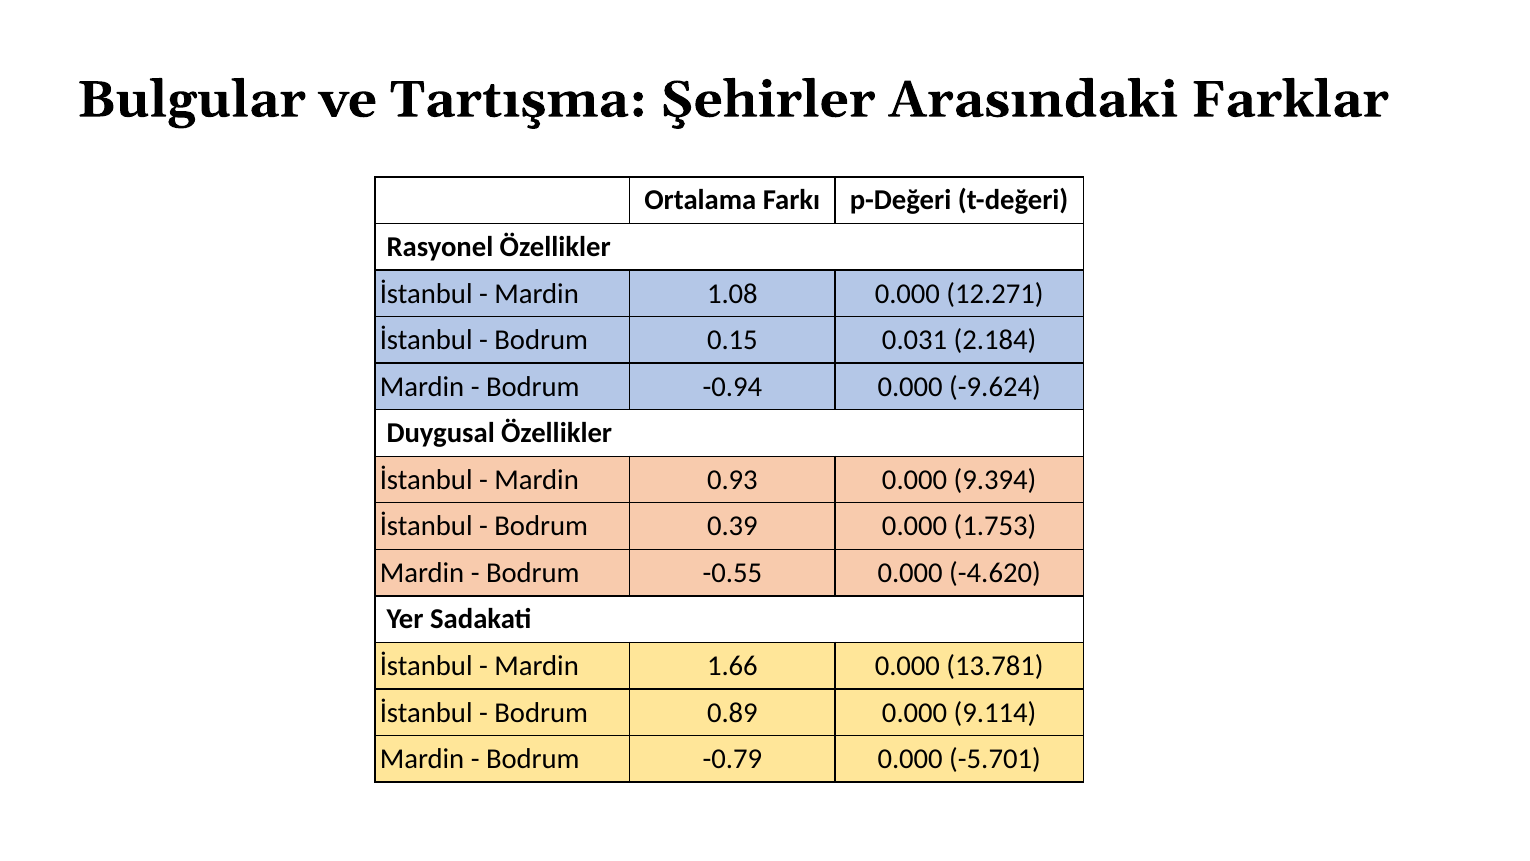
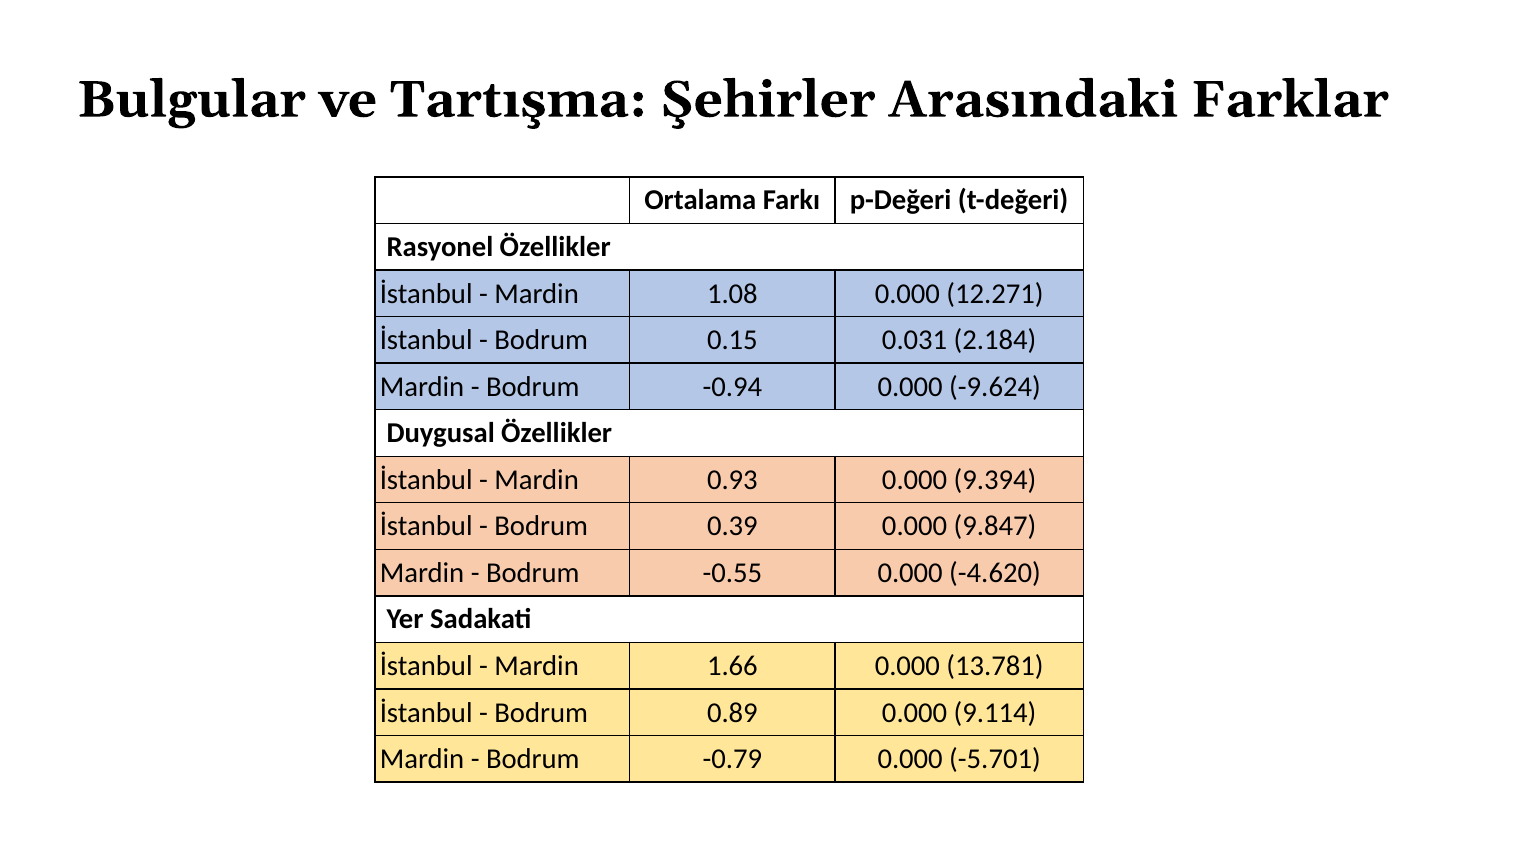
1.753: 1.753 -> 9.847 (995, 526)
